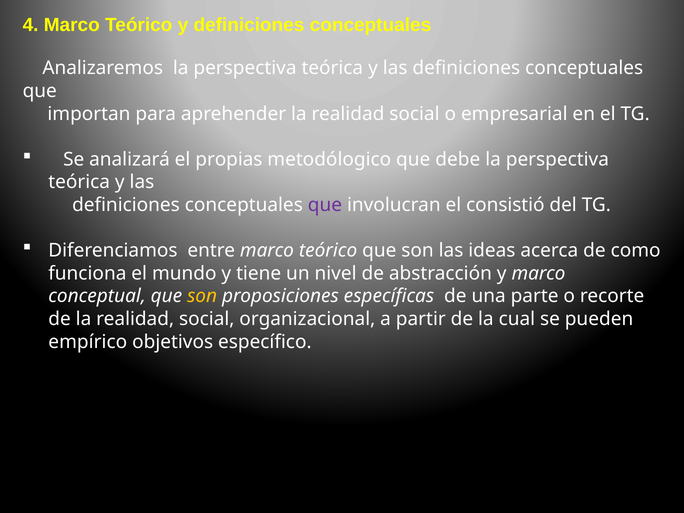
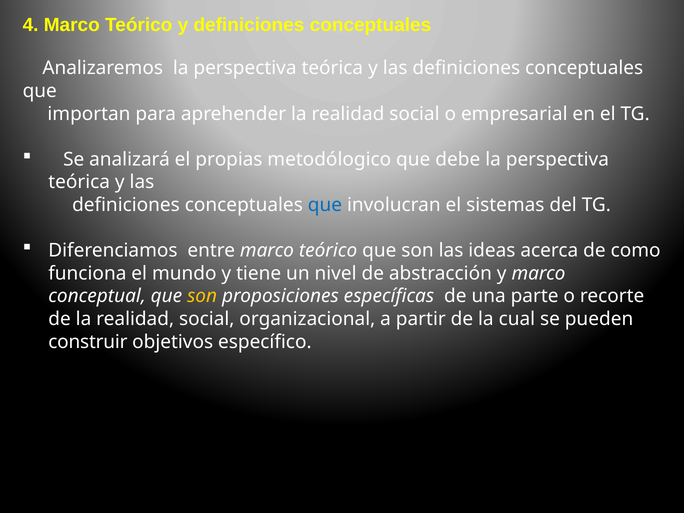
que colour: purple -> blue (325, 205)
consistió: consistió -> sistemas (505, 205)
empírico: empírico -> construir (88, 342)
